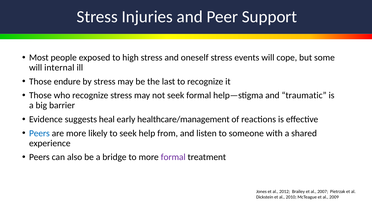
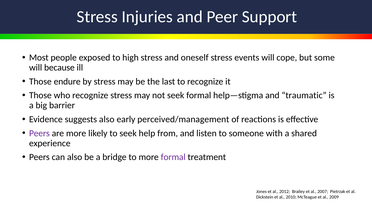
internal: internal -> because (59, 68)
suggests heal: heal -> also (107, 119)
healthcare/management: healthcare/management -> perceived/management (183, 119)
Peers colour: blue -> purple (39, 133)
